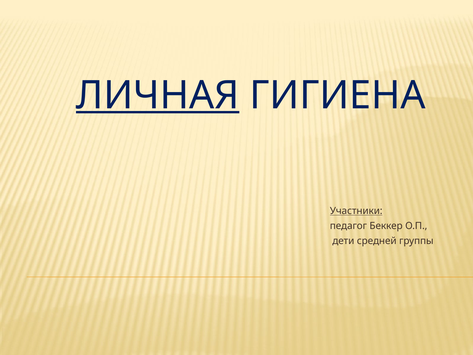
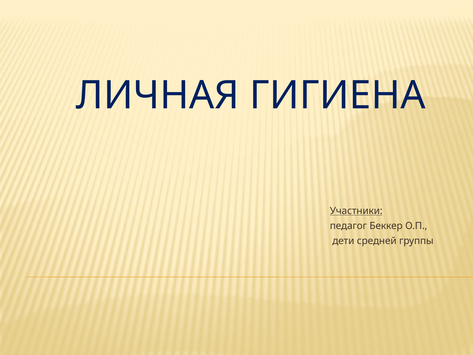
ЛИЧНАЯ underline: present -> none (158, 95)
